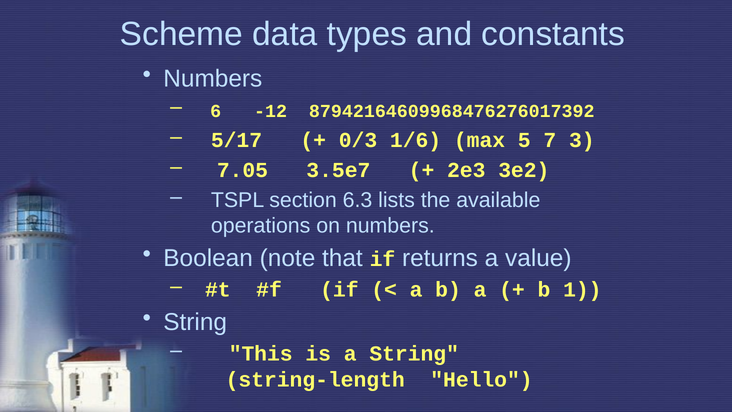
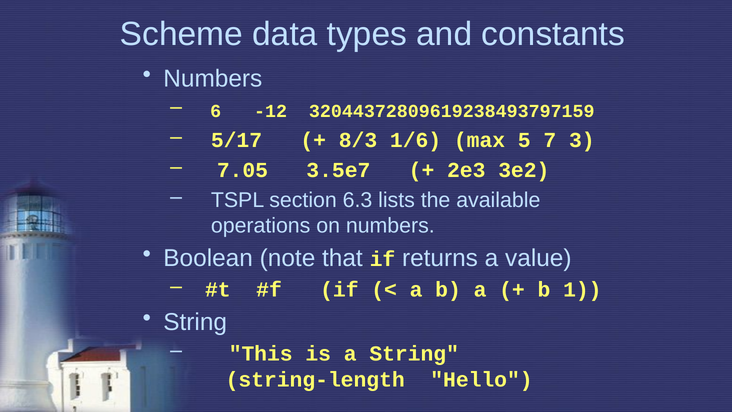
87942164609968476276017392: 87942164609968476276017392 -> 32044372809619238493797159 (452, 111)
0/3: 0/3 -> 8/3 (358, 140)
